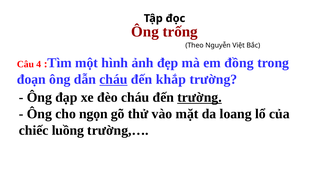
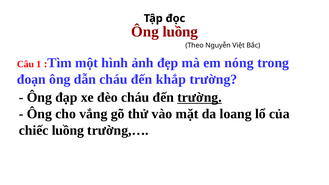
Ông trống: trống -> luồng (180, 32)
4: 4 -> 1 (39, 64)
đồng: đồng -> nóng (239, 63)
cháu underline: present -> none (113, 79)
ngọn: ngọn -> vắng (93, 114)
